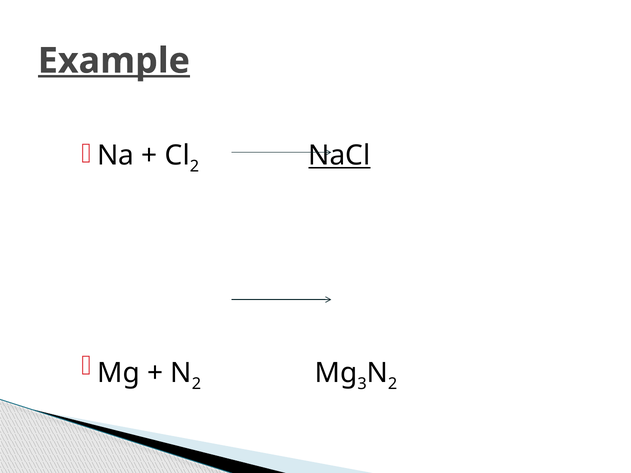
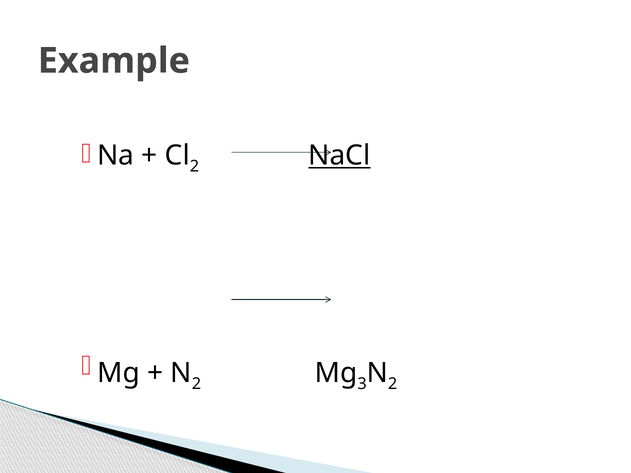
Example underline: present -> none (114, 61)
